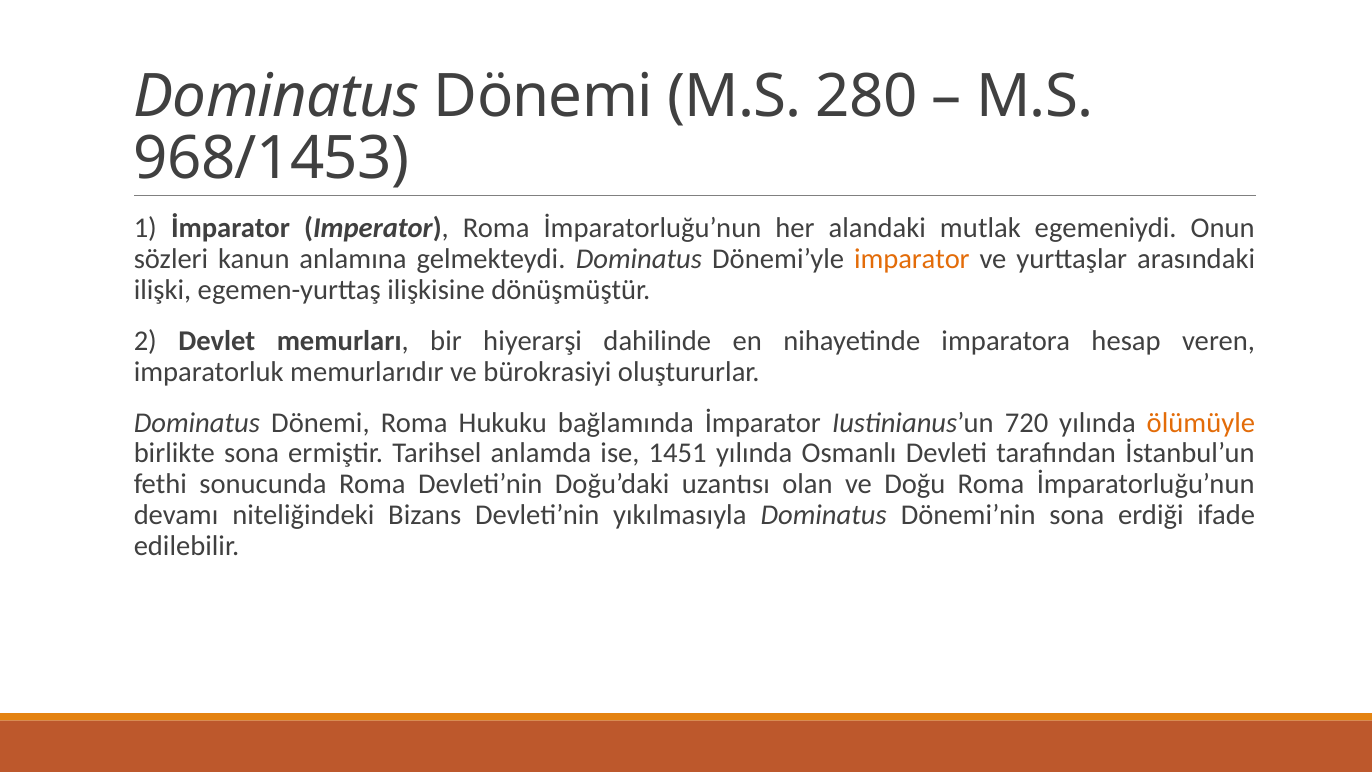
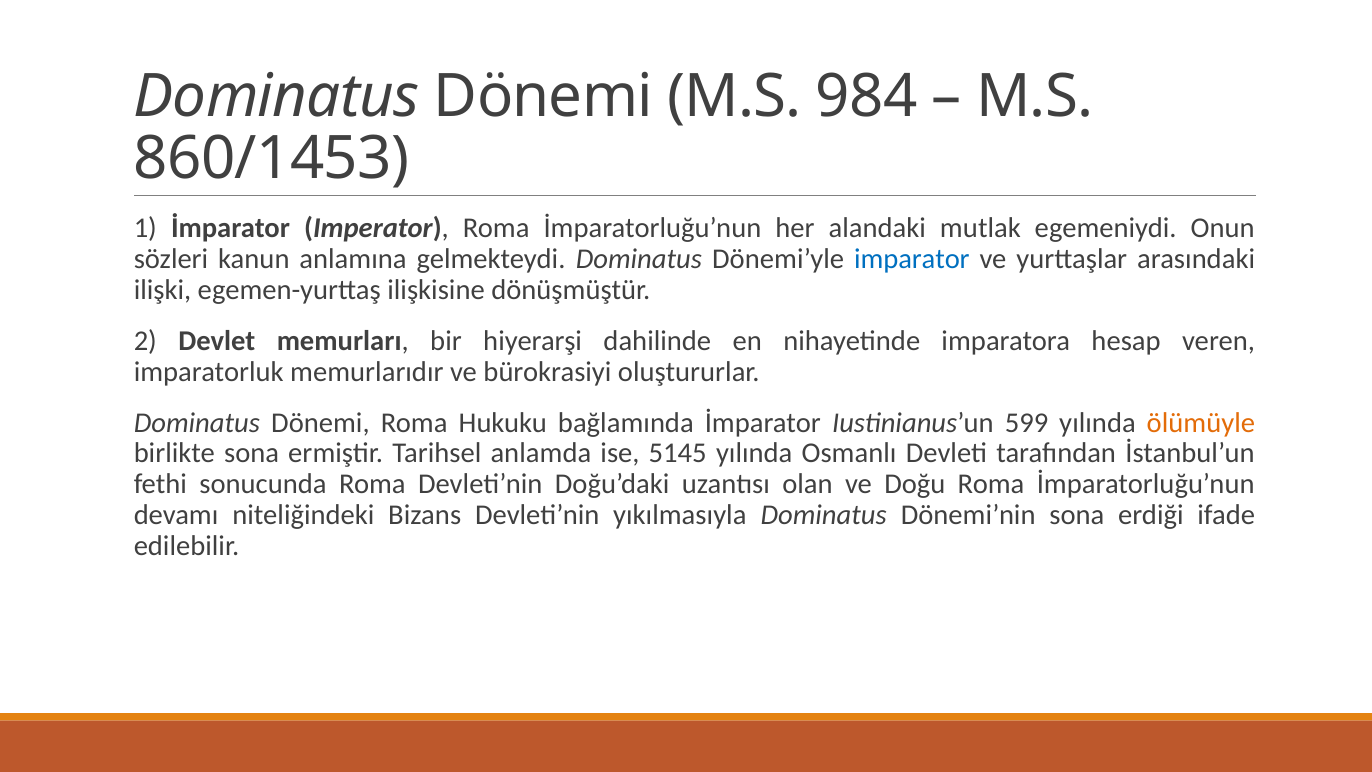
280: 280 -> 984 (867, 97)
968/1453: 968/1453 -> 860/1453 (272, 158)
imparator colour: orange -> blue (912, 259)
720: 720 -> 599 (1027, 422)
1451: 1451 -> 5145 (678, 453)
